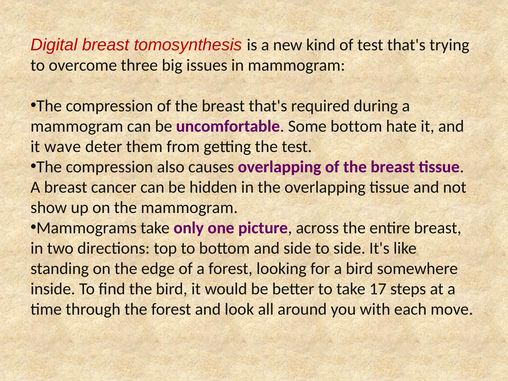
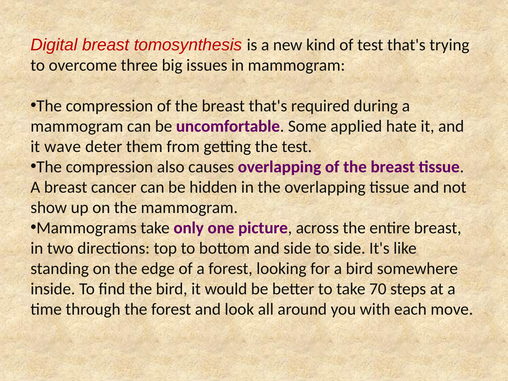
Some bottom: bottom -> applied (356, 126)
17: 17 -> 70 (378, 289)
